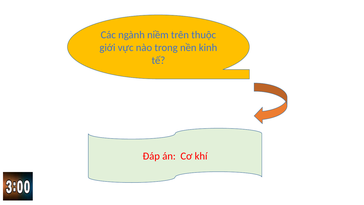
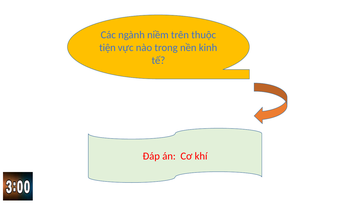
giới: giới -> tiện (107, 48)
